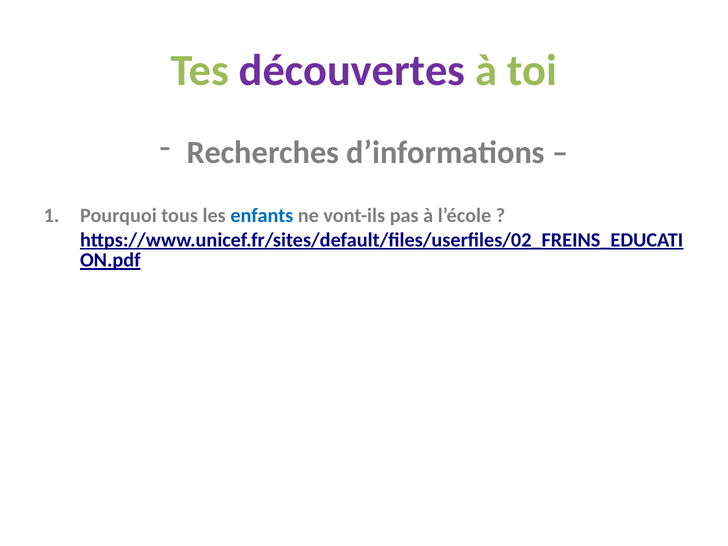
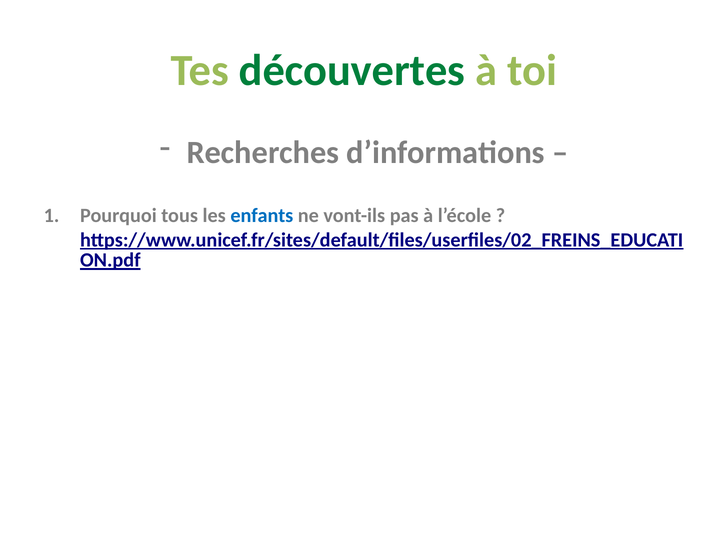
découvertes colour: purple -> green (352, 70)
